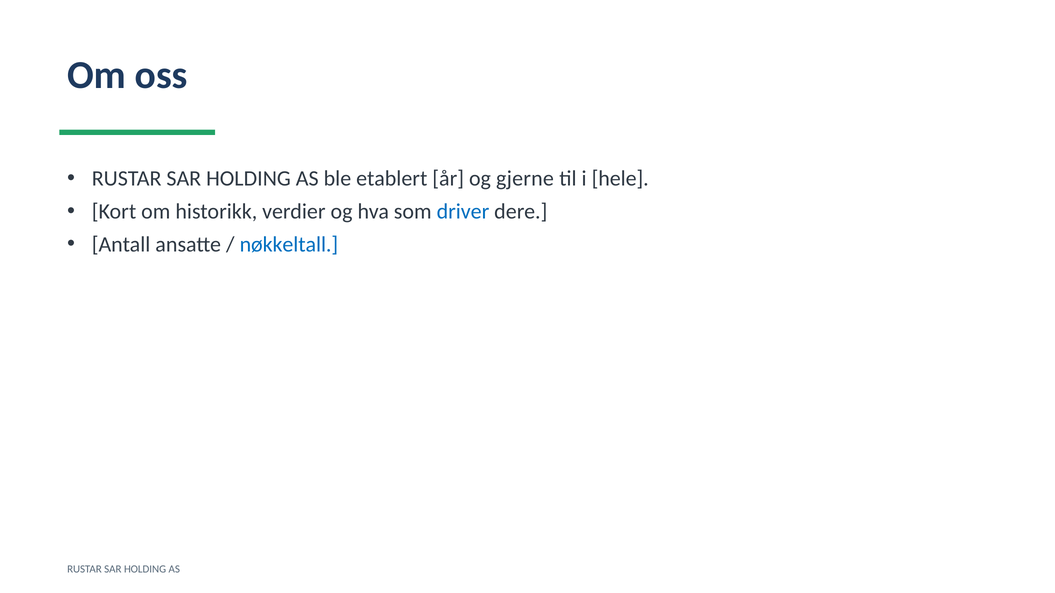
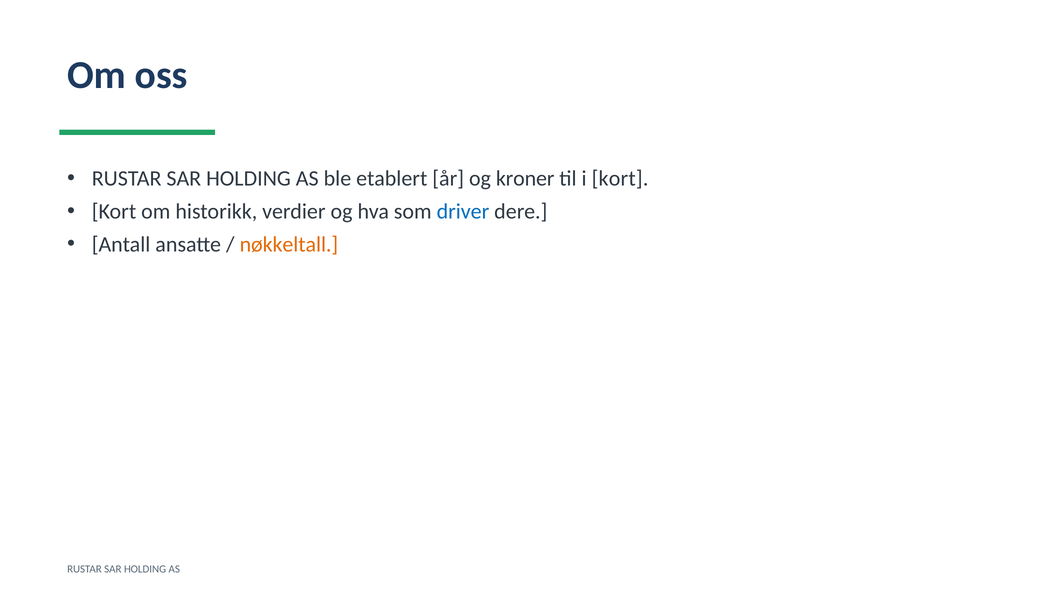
gjerne: gjerne -> kroner (525, 179)
i hele: hele -> kort (620, 179)
nøkkeltall colour: blue -> orange (289, 245)
